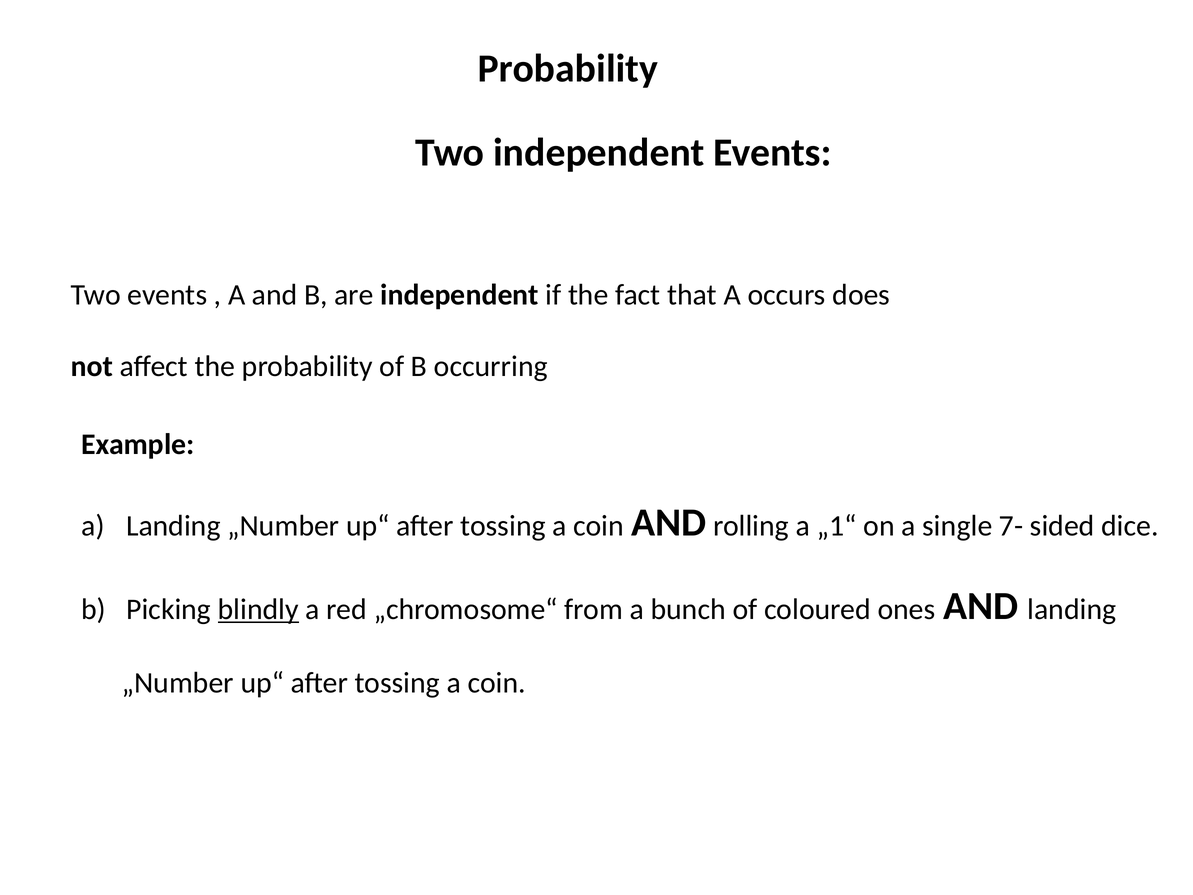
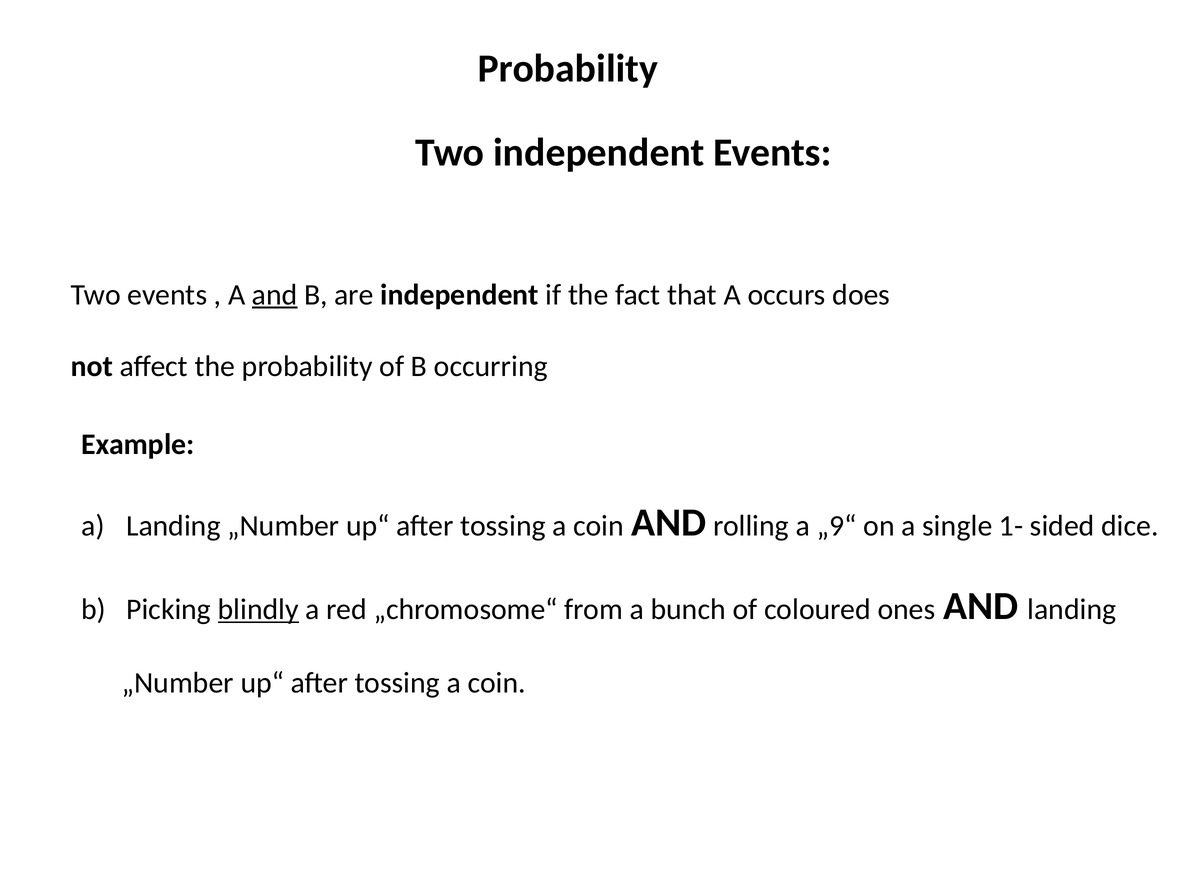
and underline: none -> present (275, 295)
„1“: „1“ -> „9“ (837, 526)
7-: 7- -> 1- (1011, 526)
